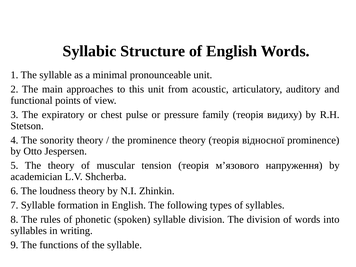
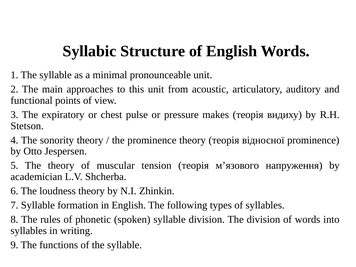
family: family -> makes (216, 115)
